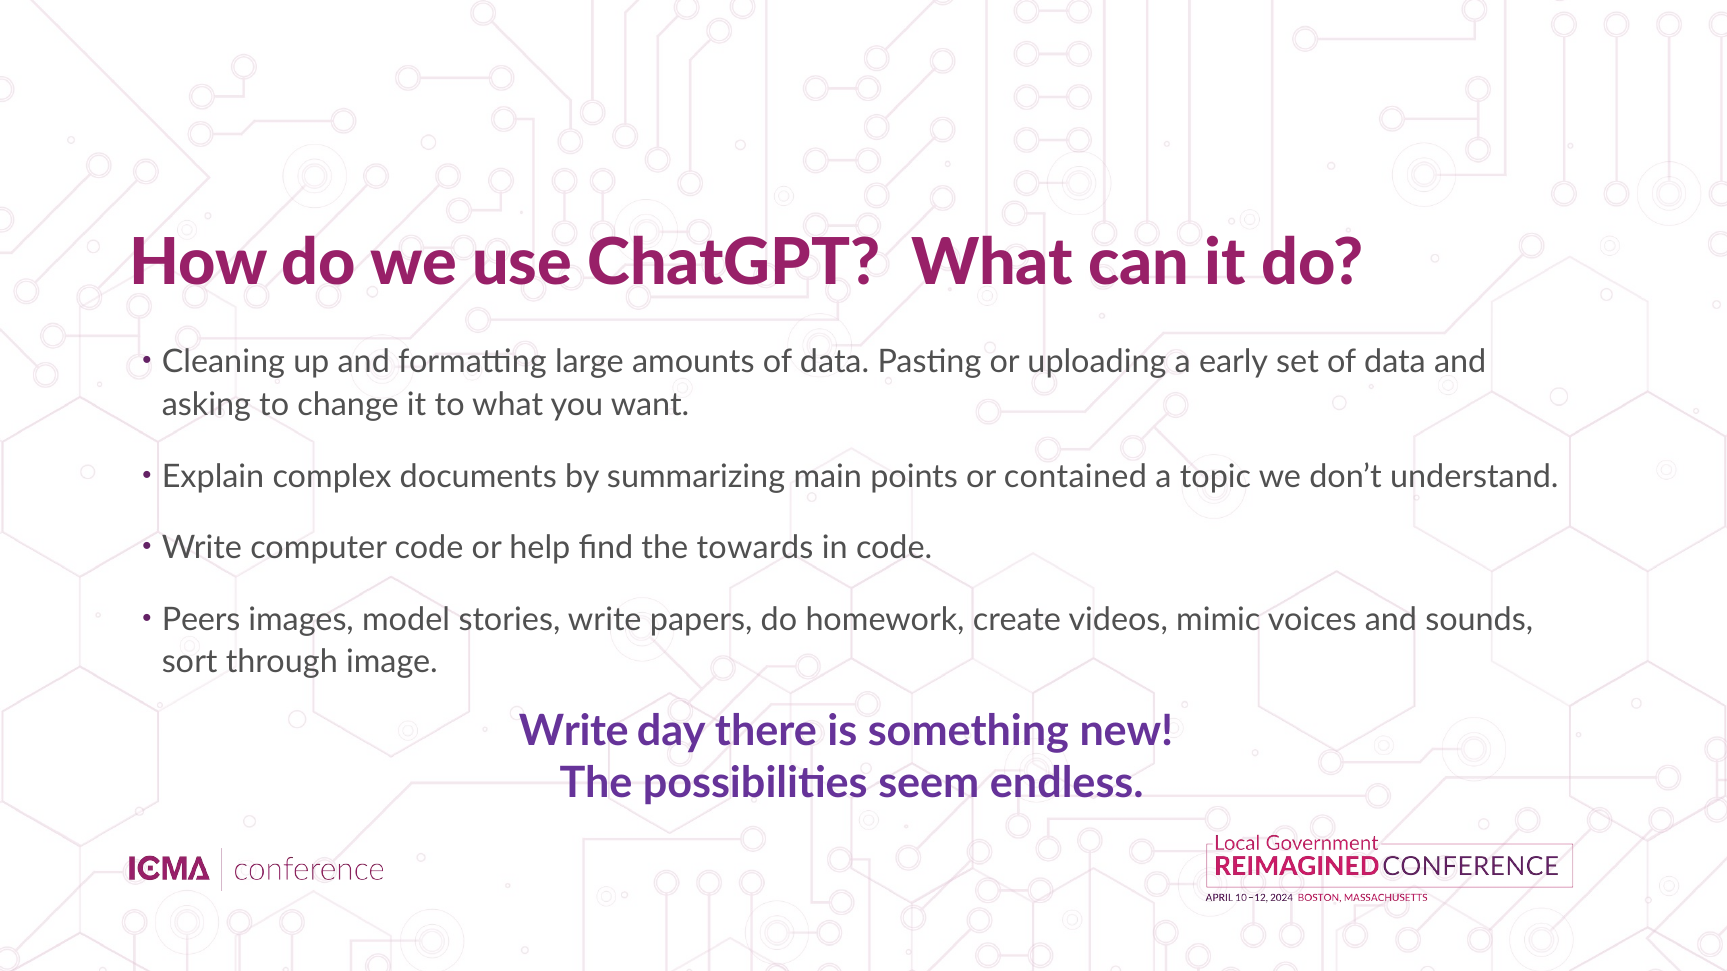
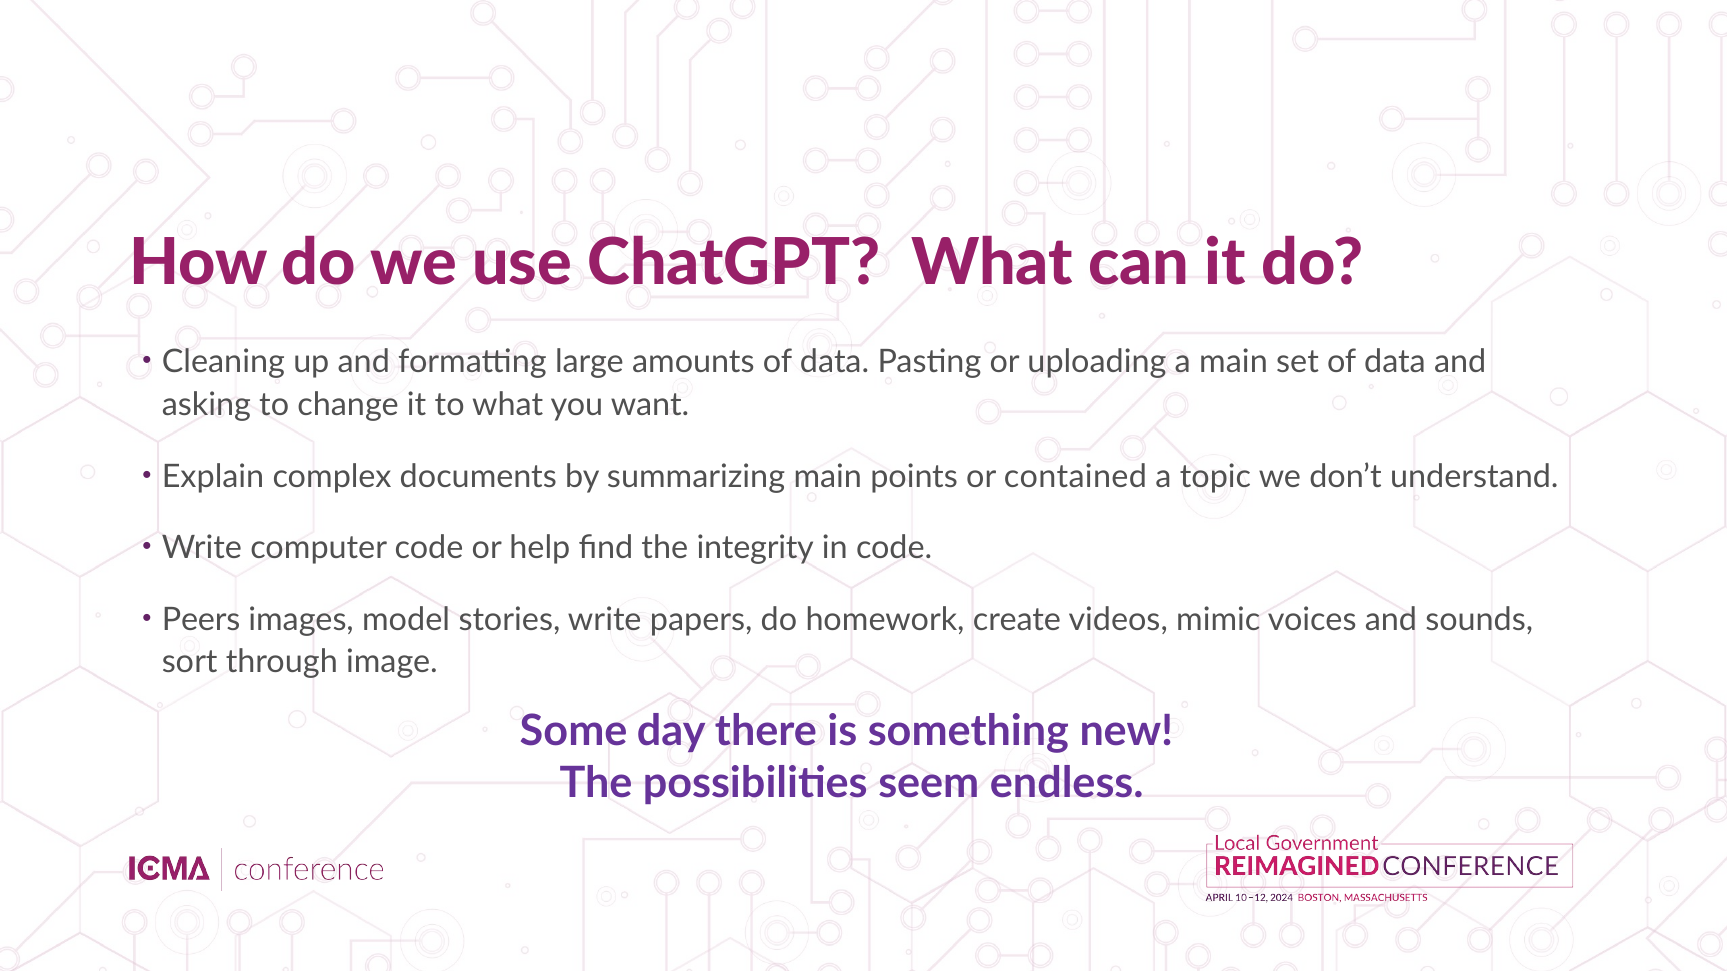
a early: early -> main (1234, 362)
towards: towards -> integrity (755, 548)
Write: Write -> Some (574, 731)
